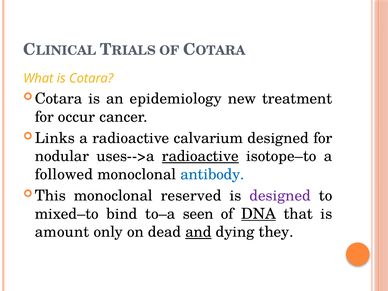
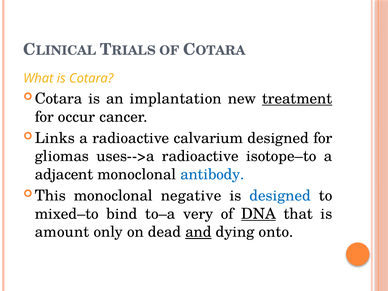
epidemiology: epidemiology -> implantation (176, 99)
treatment underline: none -> present (297, 99)
nodular: nodular -> gliomas (62, 156)
radioactive underline: present -> none (200, 156)
followed: followed -> adjacent (64, 174)
reserved: reserved -> negative (191, 196)
designed colour: purple -> blue (280, 196)
seen: seen -> very (198, 214)
they: they -> onto (276, 232)
